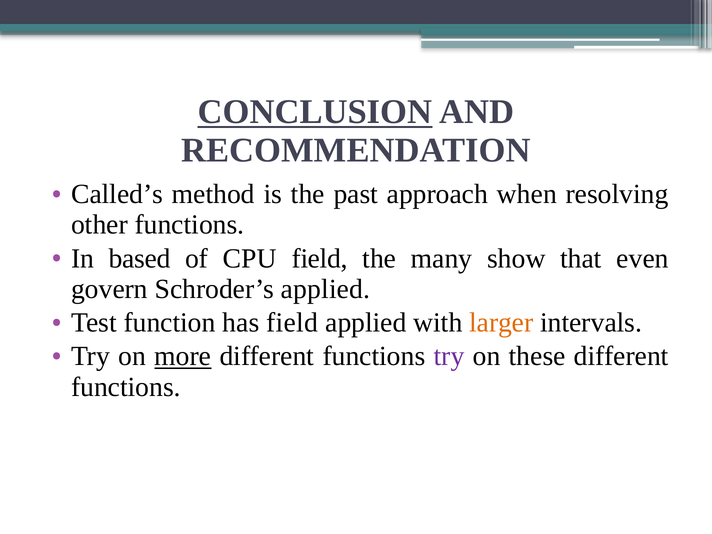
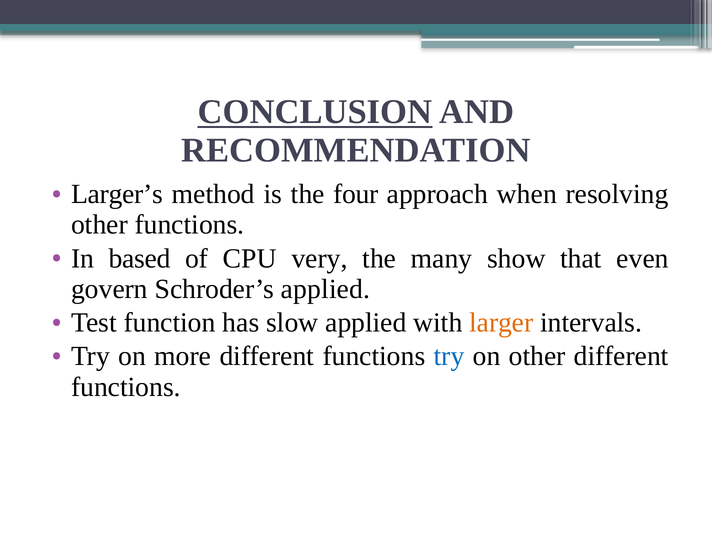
Called’s: Called’s -> Larger’s (117, 194)
past: past -> four (356, 194)
CPU field: field -> very (320, 258)
has field: field -> slow (292, 323)
more underline: present -> none (183, 356)
try colour: purple -> blue (449, 356)
on these: these -> other (537, 356)
